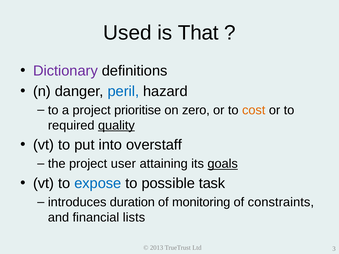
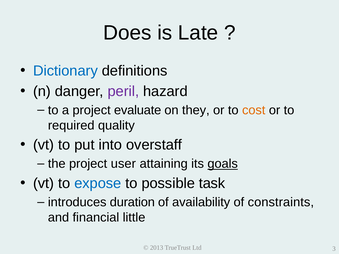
Used: Used -> Does (127, 33)
That: That -> Late (198, 33)
Dictionary colour: purple -> blue (65, 71)
peril colour: blue -> purple (123, 91)
prioritise: prioritise -> evaluate (138, 110)
zero: zero -> they (196, 110)
quality underline: present -> none (116, 126)
monitoring: monitoring -> availability (201, 202)
lists: lists -> little (134, 218)
